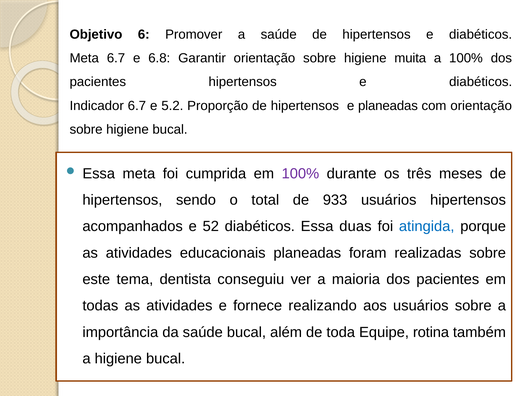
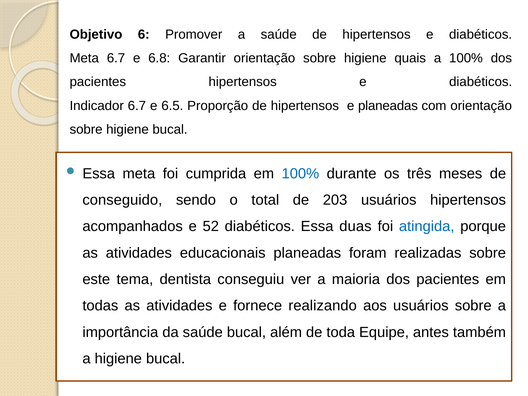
muita: muita -> quais (410, 58)
5.2: 5.2 -> 6.5 (172, 106)
100% colour: purple -> blue (300, 174)
hipertensos: hipertensos -> conseguido (122, 200)
933: 933 -> 203 (335, 200)
rotina: rotina -> antes (431, 332)
